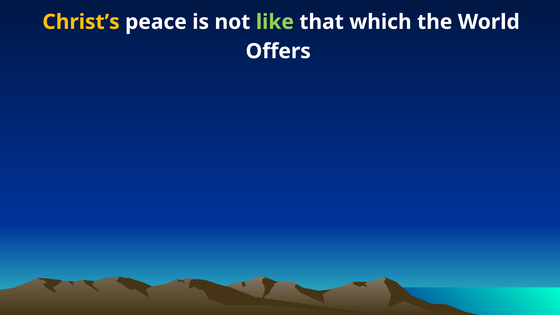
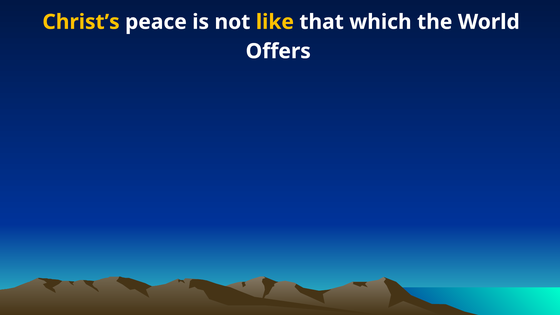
like colour: light green -> yellow (275, 22)
